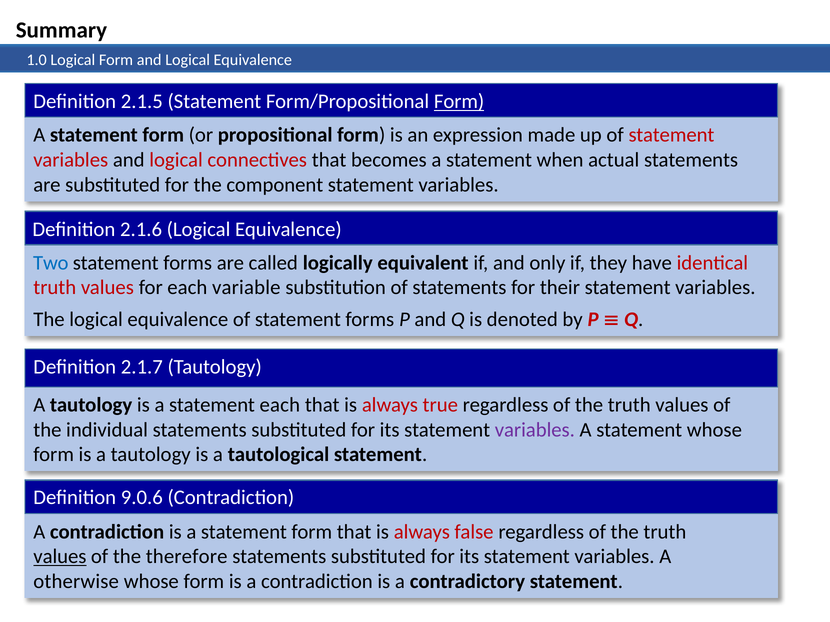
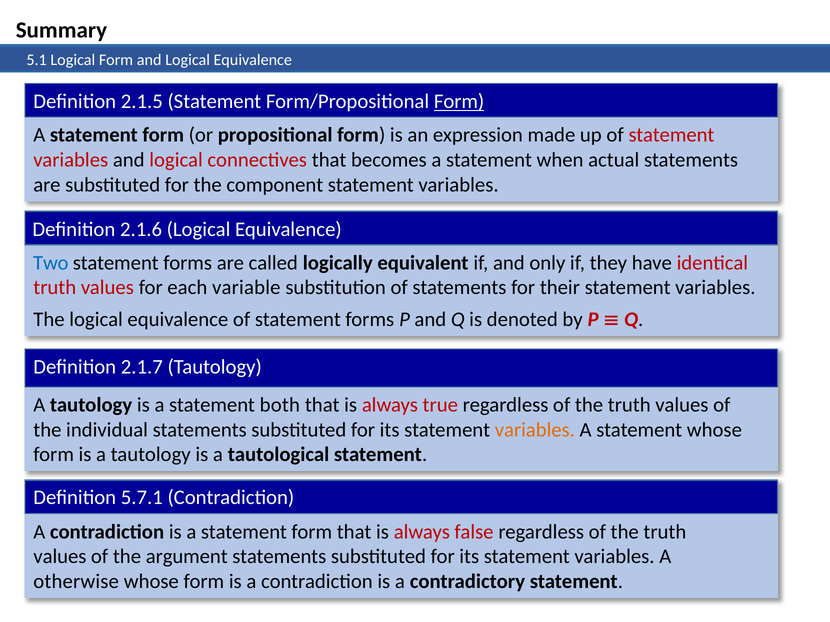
1.0: 1.0 -> 5.1 (37, 60)
statement each: each -> both (280, 405)
variables colour: purple -> orange (535, 430)
9.0.6: 9.0.6 -> 5.7.1 (142, 498)
values underline: present -> none (60, 557)
therefore: therefore -> argument (187, 557)
